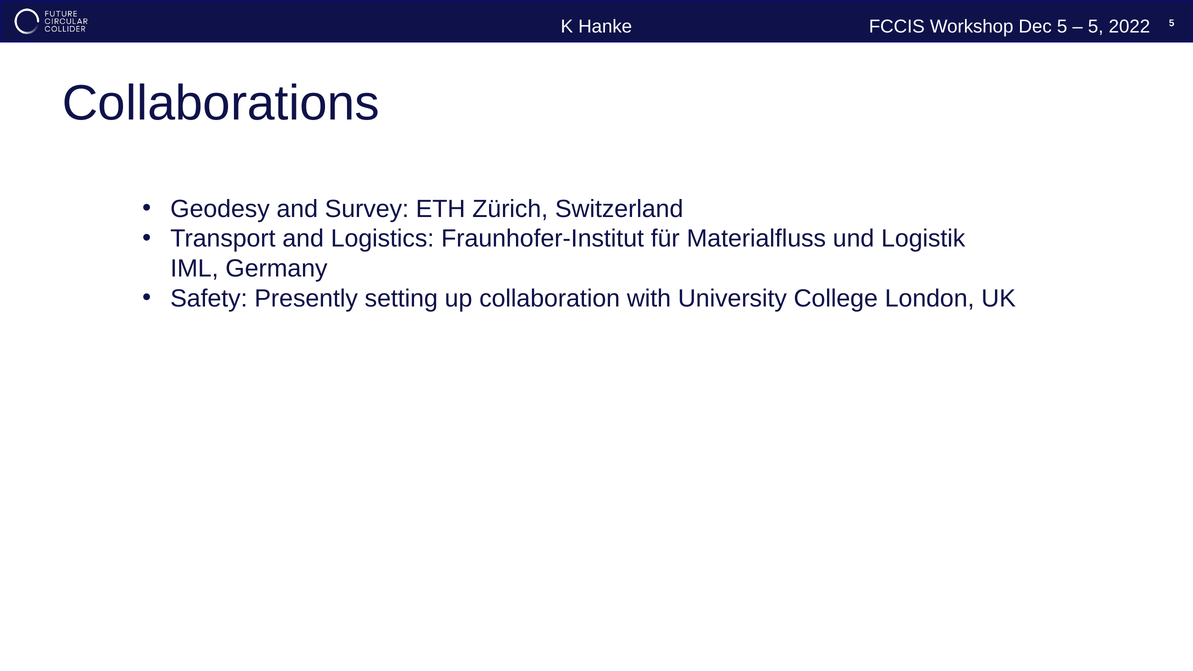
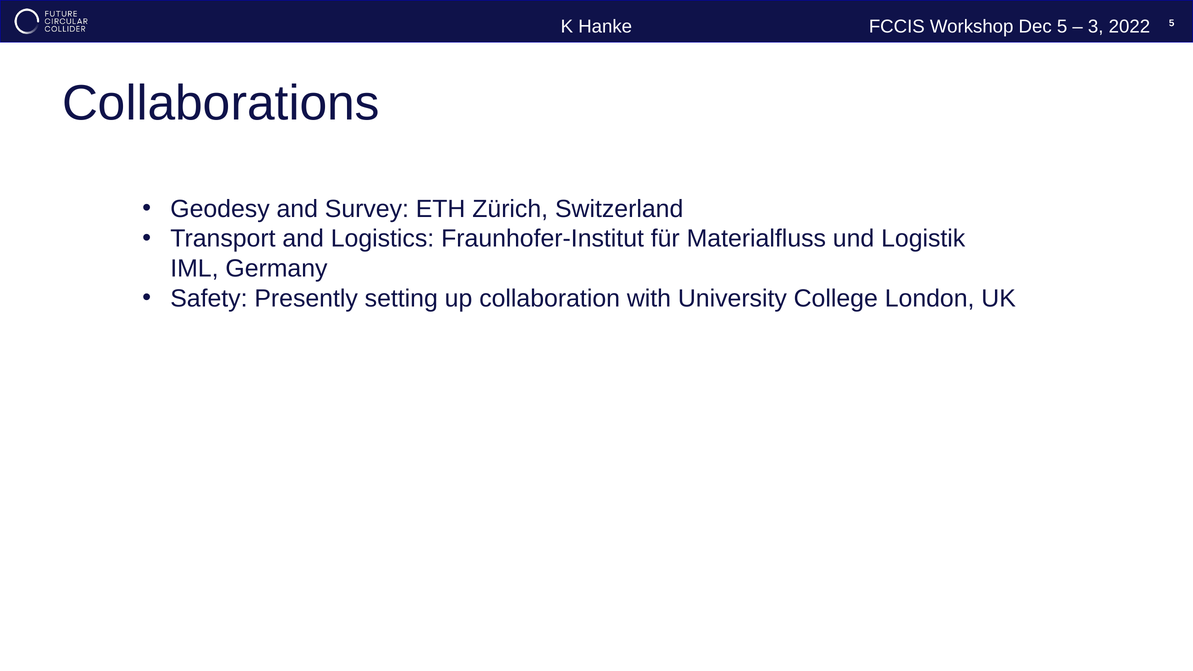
5: 5 -> 3 (1096, 26)
